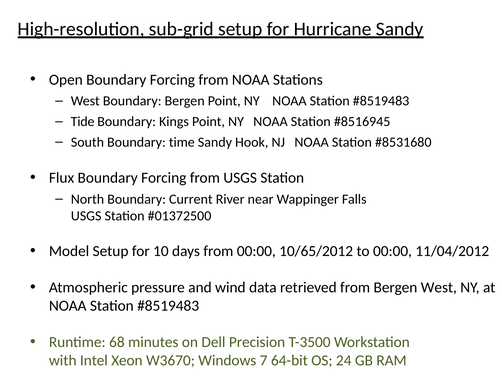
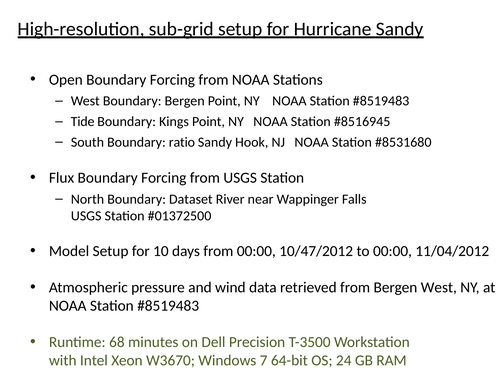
time: time -> ratio (182, 142)
Current: Current -> Dataset (191, 199)
10/65/2012: 10/65/2012 -> 10/47/2012 (316, 252)
